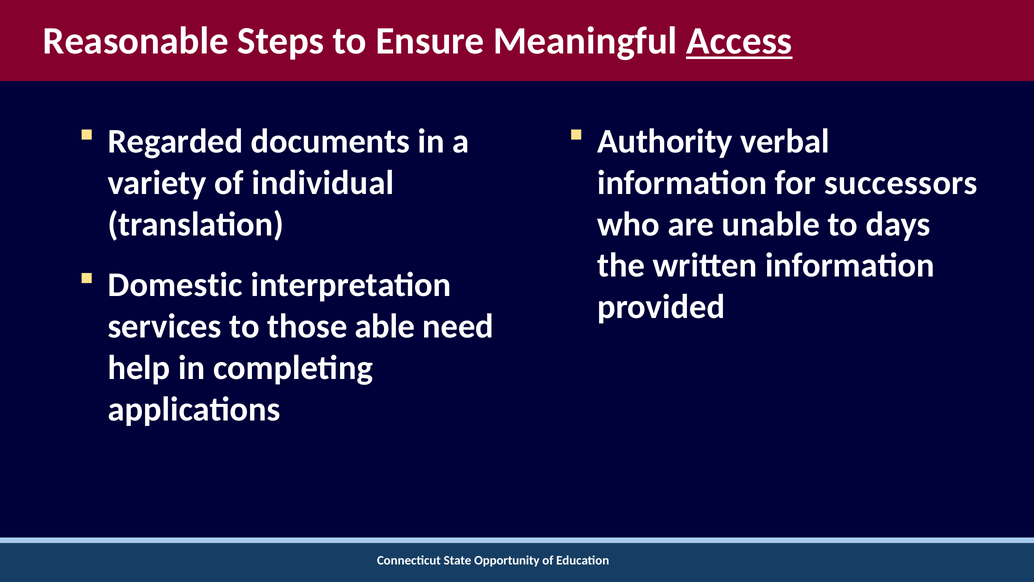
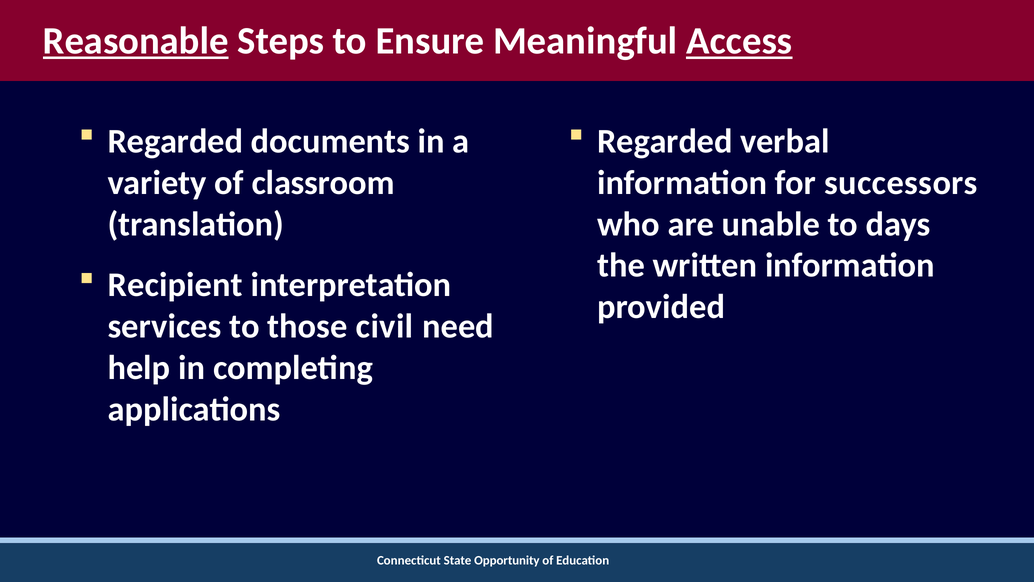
Reasonable underline: none -> present (136, 41)
Authority: Authority -> Regarded (665, 141)
individual: individual -> classroom (323, 183)
Domestic: Domestic -> Recipient (175, 285)
able: able -> civil (385, 326)
